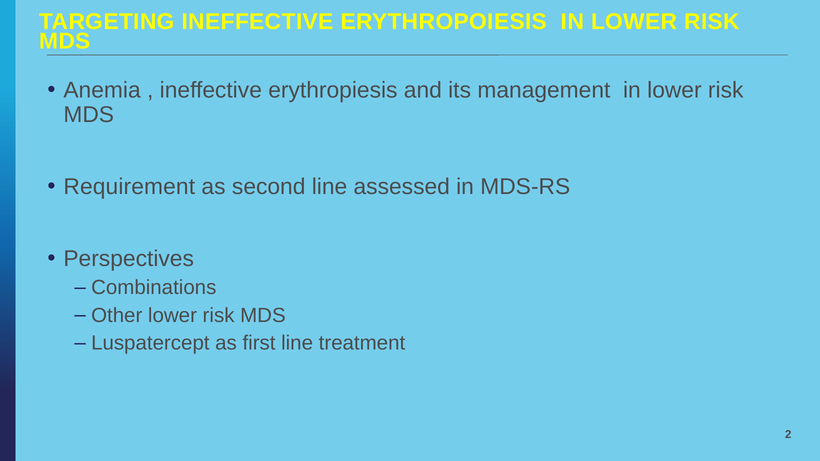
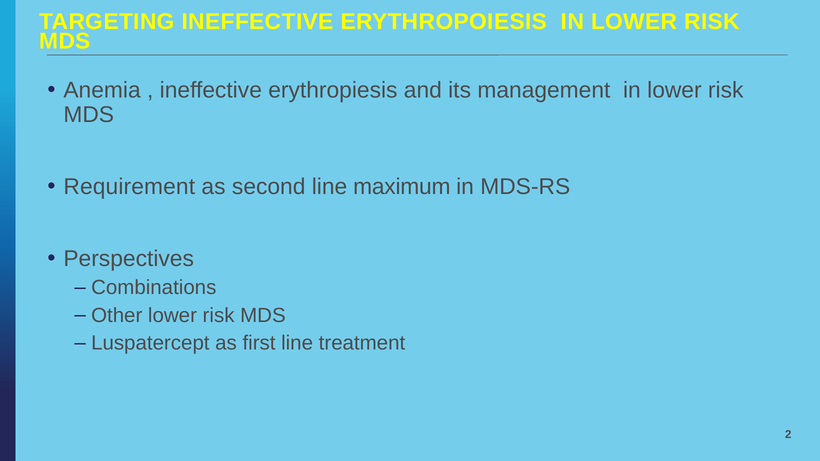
assessed: assessed -> maximum (402, 187)
